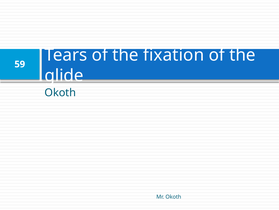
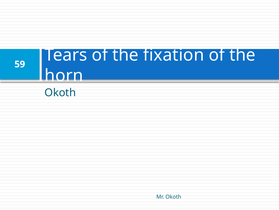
glide: glide -> horn (64, 75)
